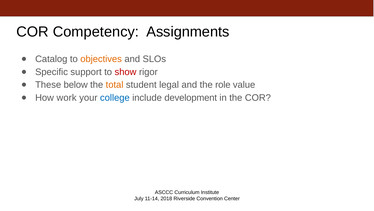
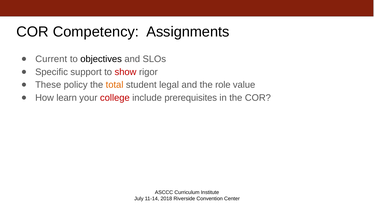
Catalog: Catalog -> Current (51, 59)
objectives colour: orange -> black (101, 59)
below: below -> policy (76, 85)
work: work -> learn (67, 98)
college colour: blue -> red (115, 98)
development: development -> prerequisites (191, 98)
